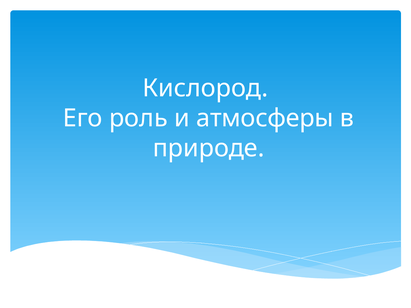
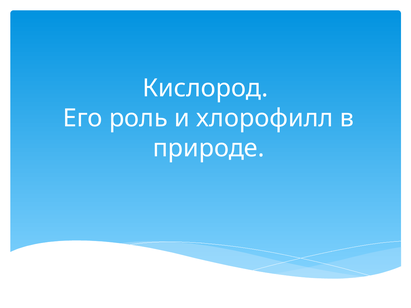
атмосферы: атмосферы -> хлорофилл (265, 118)
